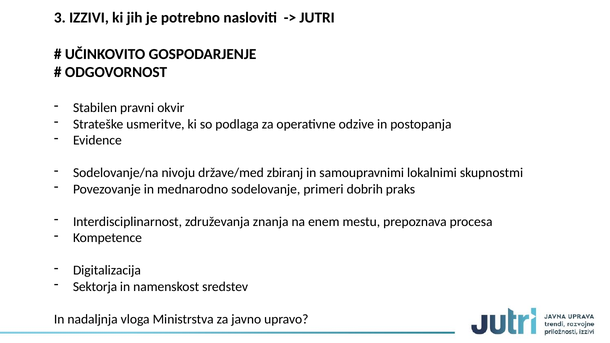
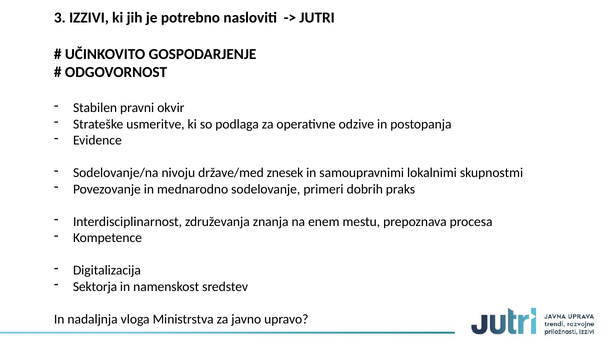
zbiranj: zbiranj -> znesek (285, 173)
